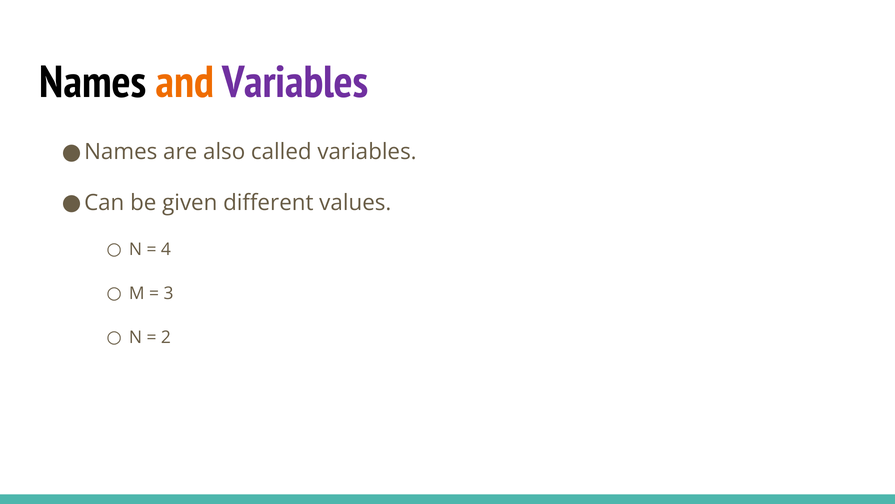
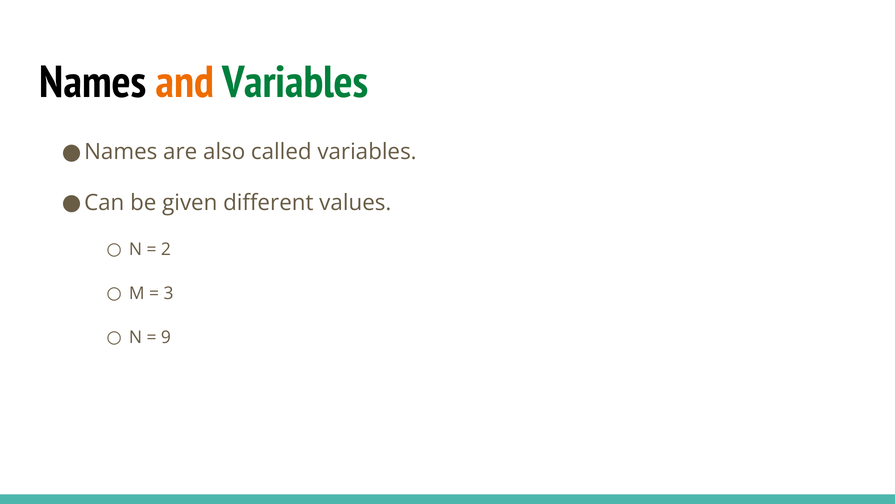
Variables colour: purple -> green (295, 82)
4: 4 -> 2 (166, 249)
2: 2 -> 9 (166, 337)
